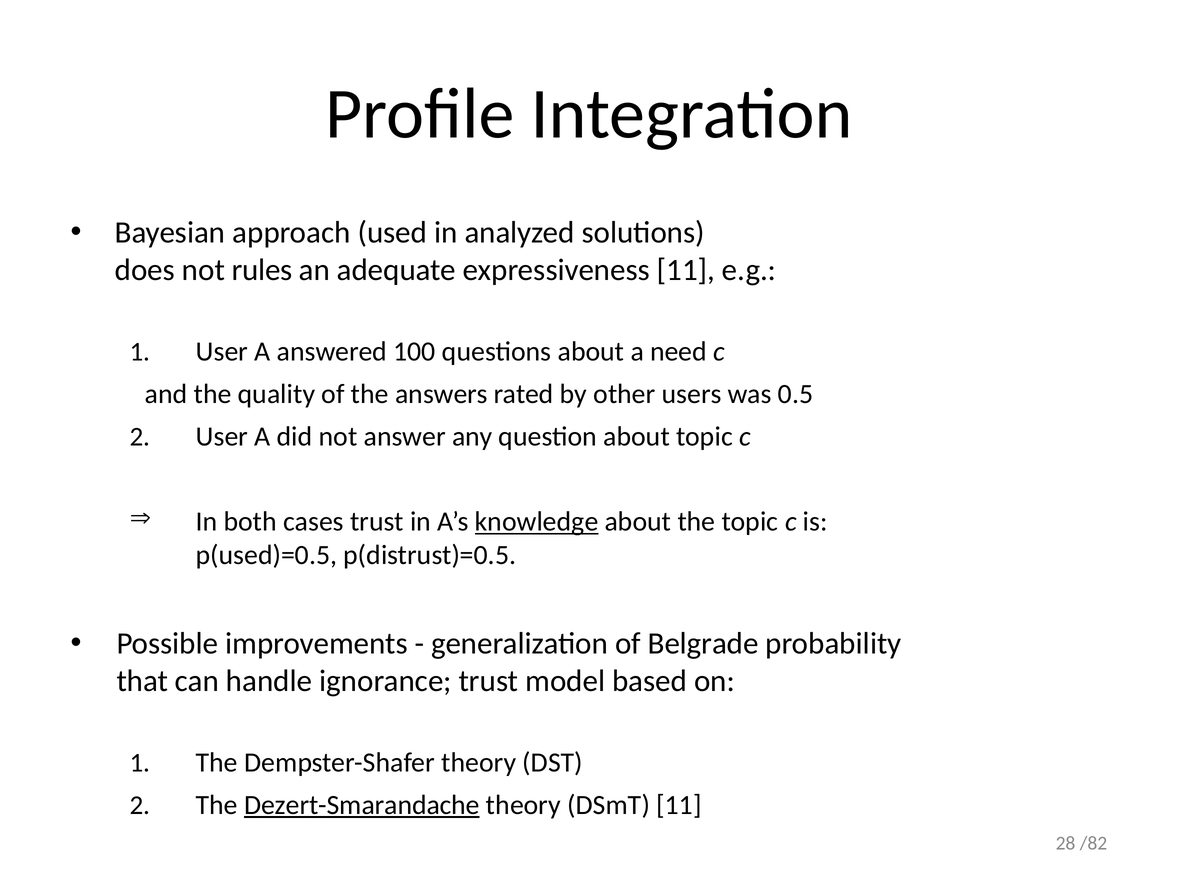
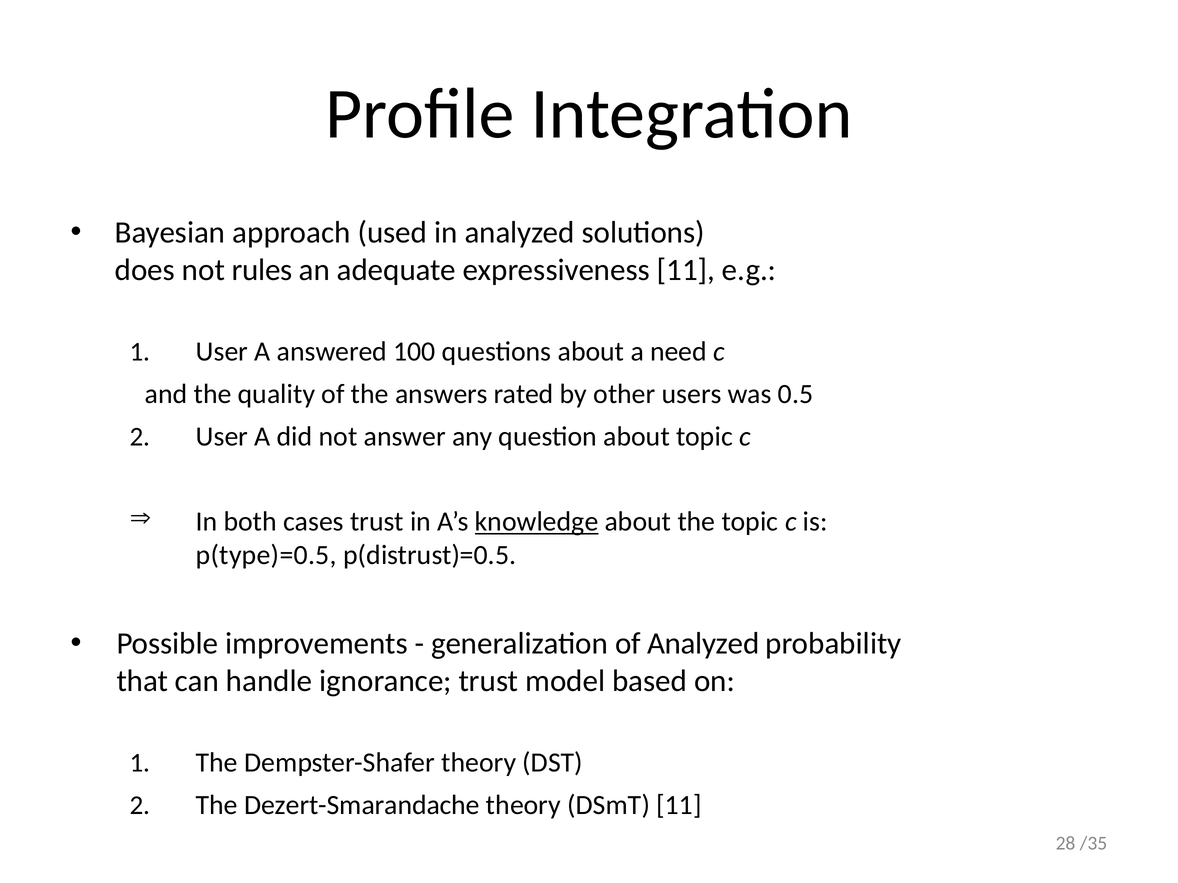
p(used)=0.5: p(used)=0.5 -> p(type)=0.5 (266, 555)
of Belgrade: Belgrade -> Analyzed (703, 644)
Dezert-Smarandache underline: present -> none (362, 805)
/82: /82 -> /35 (1094, 844)
